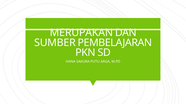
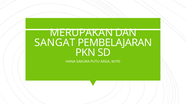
SUMBER: SUMBER -> SANGAT (55, 43)
